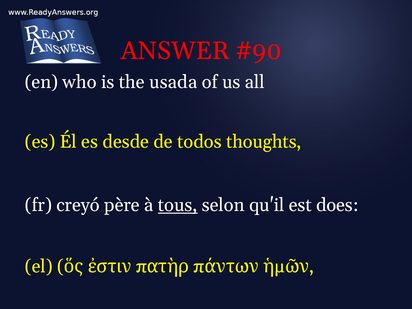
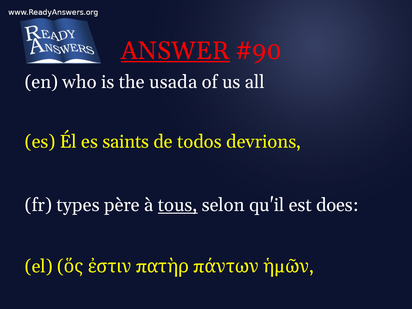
ANSWER underline: none -> present (175, 51)
desde: desde -> saints (126, 142)
thoughts: thoughts -> devrions (264, 142)
creyó: creyó -> types (78, 205)
